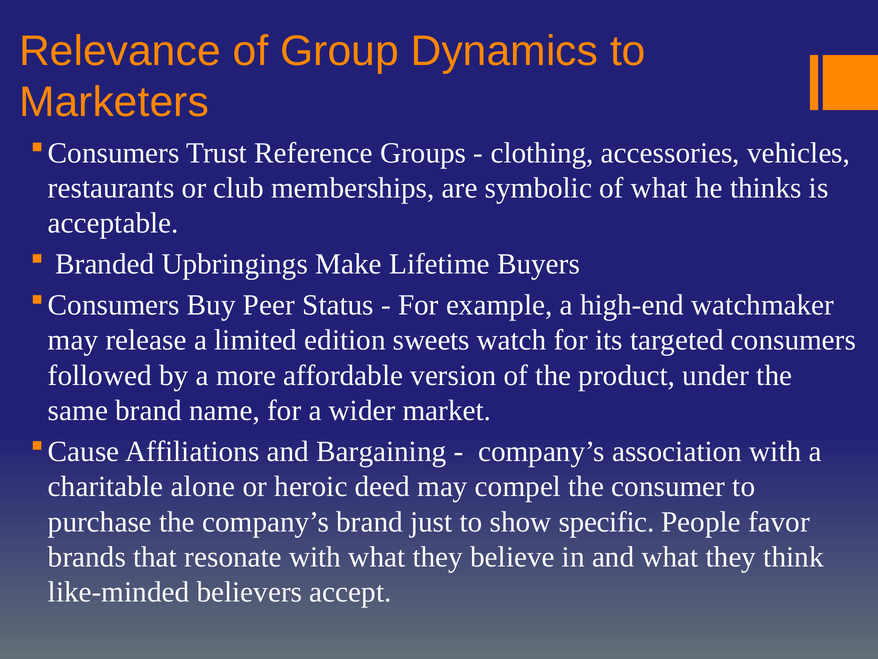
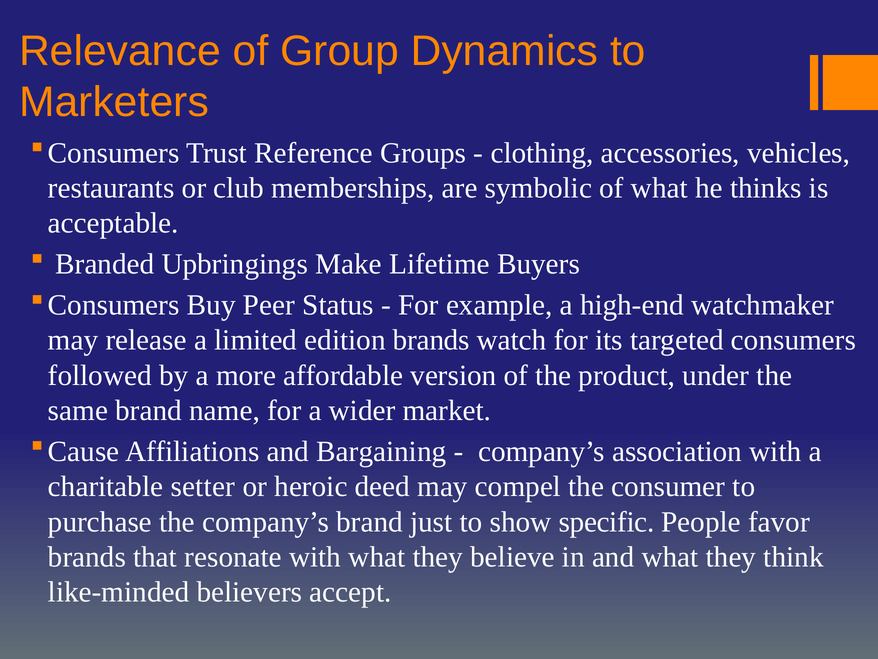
edition sweets: sweets -> brands (431, 340)
alone: alone -> setter (203, 486)
